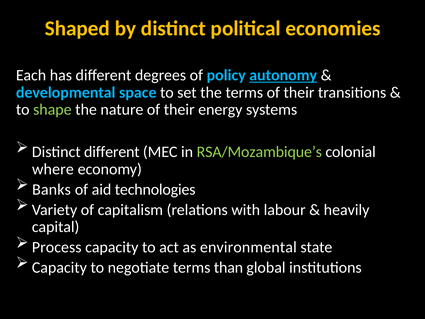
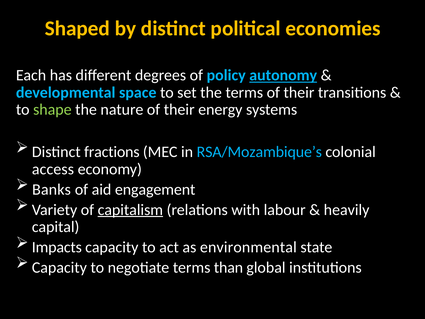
Distinct different: different -> fractions (112, 152)
RSA/Mozambique’s colour: light green -> light blue (259, 152)
where: where -> access (53, 169)
technologies: technologies -> engagement (155, 189)
capitalism underline: none -> present (130, 210)
Process: Process -> Impacts (57, 247)
